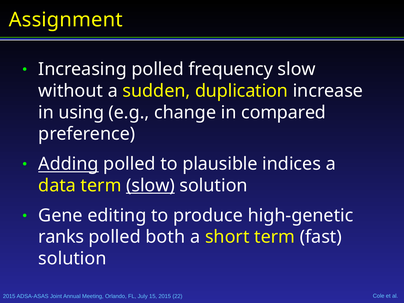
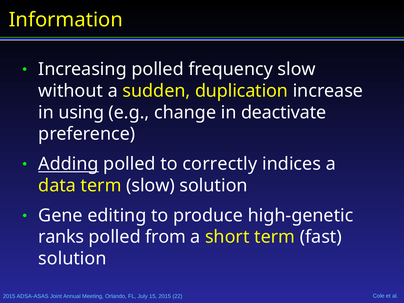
Assignment: Assignment -> Information (66, 20)
compared: compared -> deactivate (284, 112)
plausible: plausible -> correctly (220, 164)
slow underline: present -> none (150, 186)
both: both -> from (166, 237)
